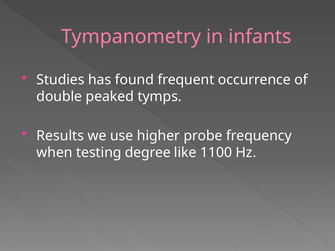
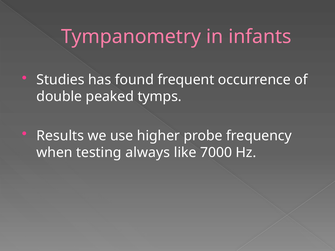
degree: degree -> always (148, 153)
1100: 1100 -> 7000 (216, 153)
